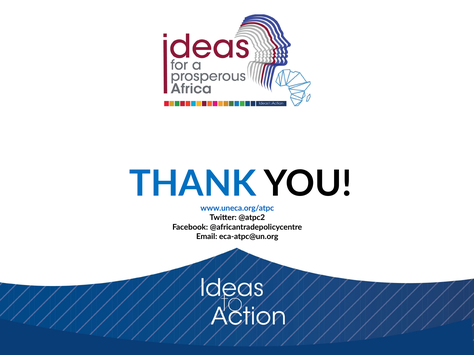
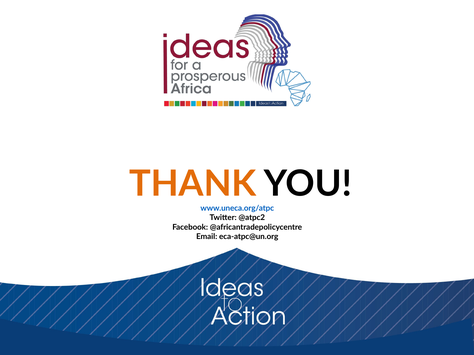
THANK colour: blue -> orange (193, 184)
